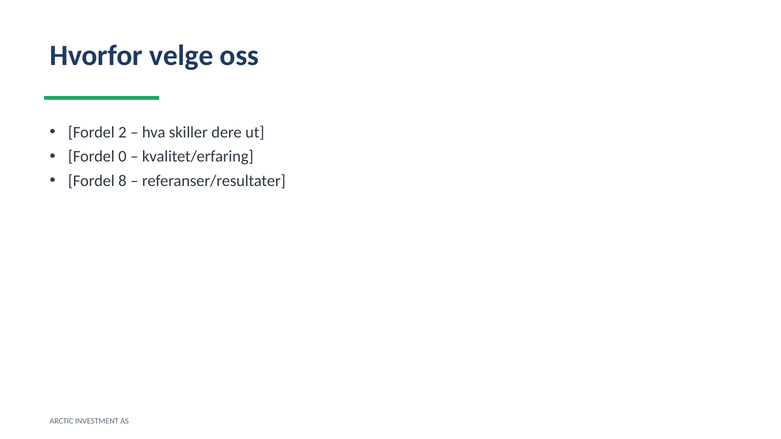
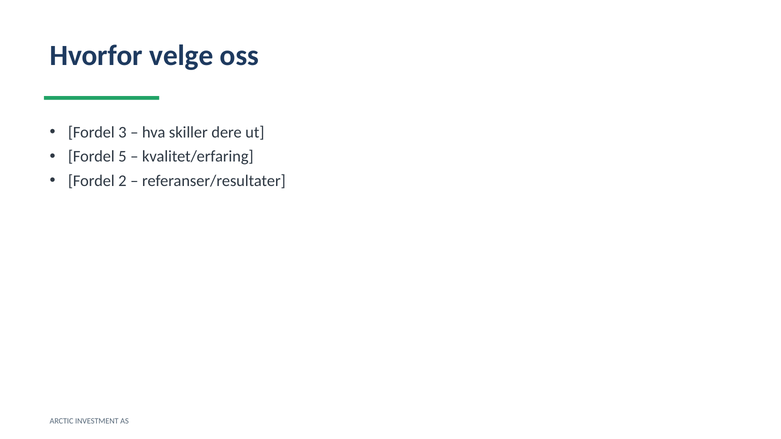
2: 2 -> 3 (122, 132)
0: 0 -> 5 (122, 157)
8: 8 -> 2 (122, 181)
